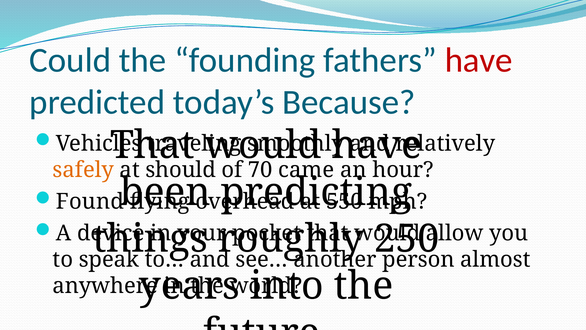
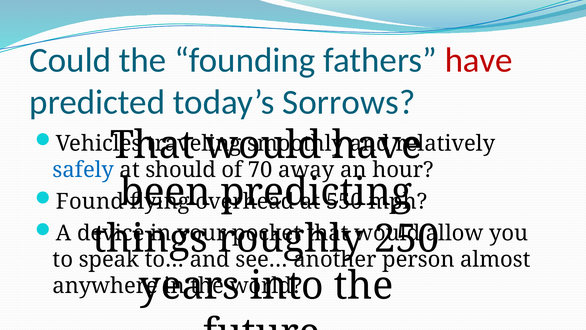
Because: Because -> Sorrows (349, 102)
safely colour: orange -> blue (83, 170)
came: came -> away (306, 170)
